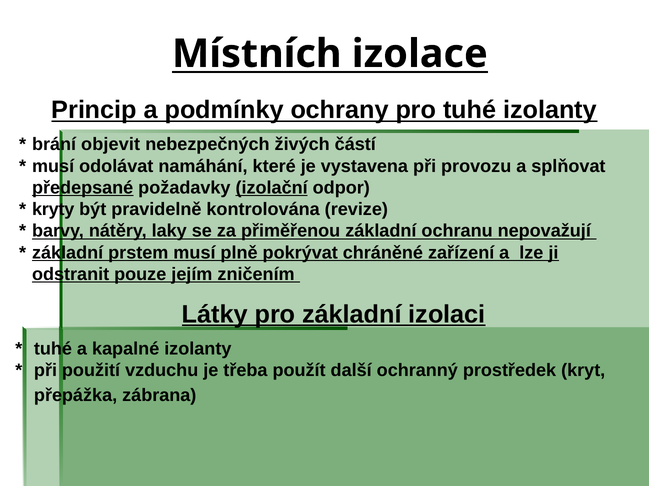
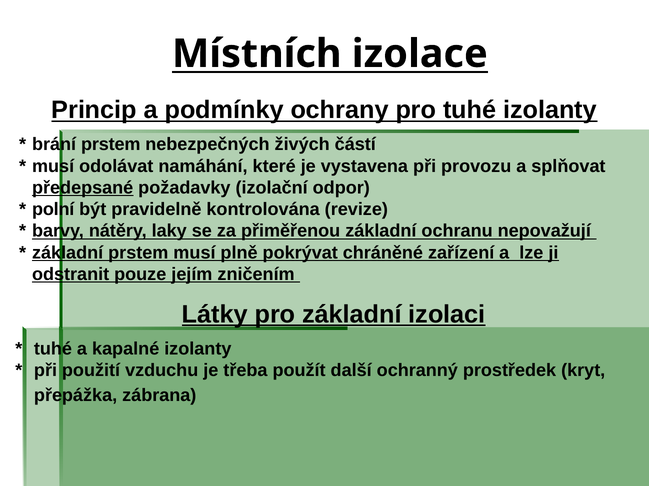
brání objevit: objevit -> prstem (111, 145)
izolační underline: present -> none (272, 188)
kryty: kryty -> polní (53, 210)
